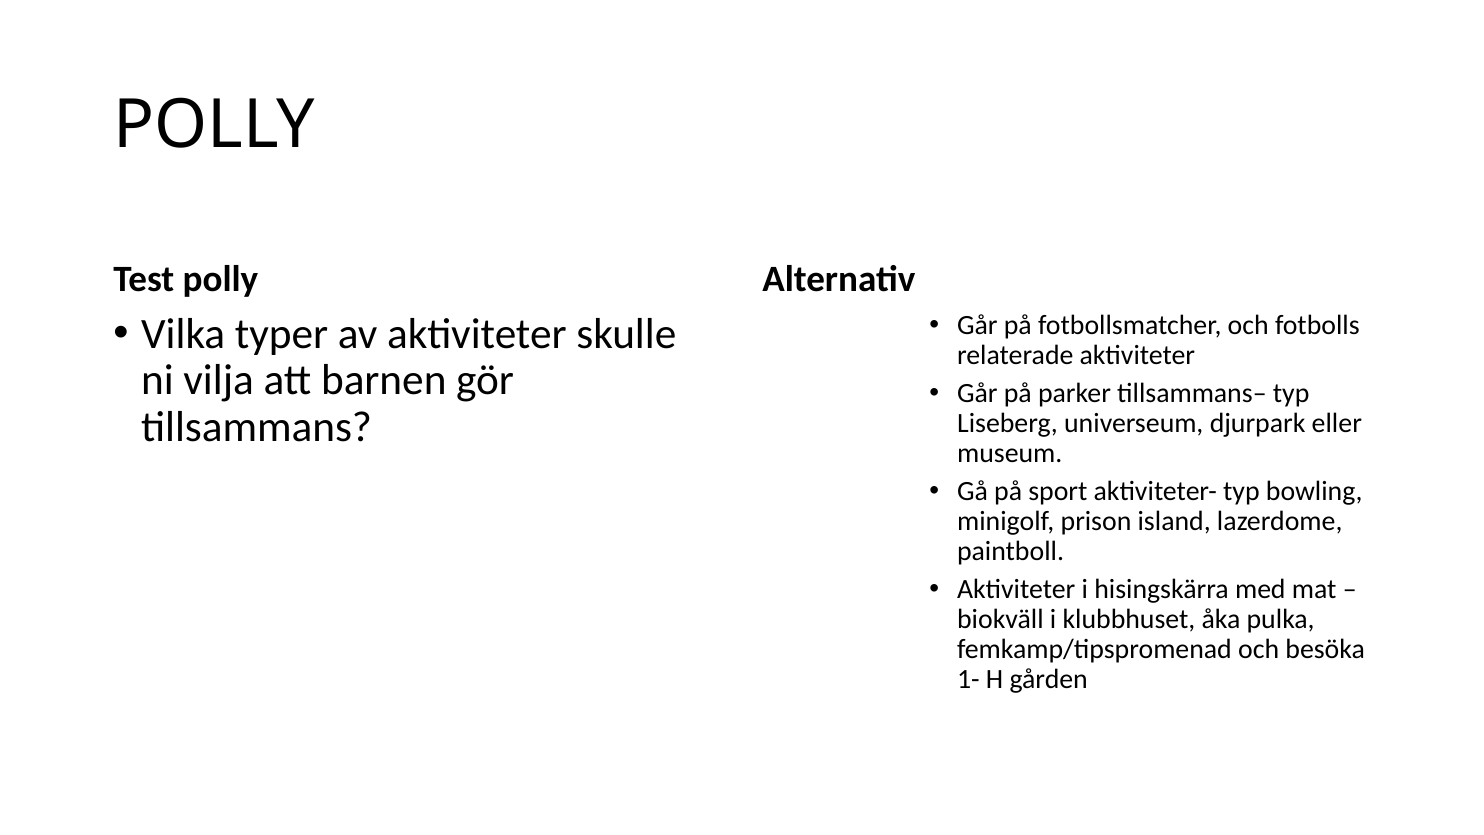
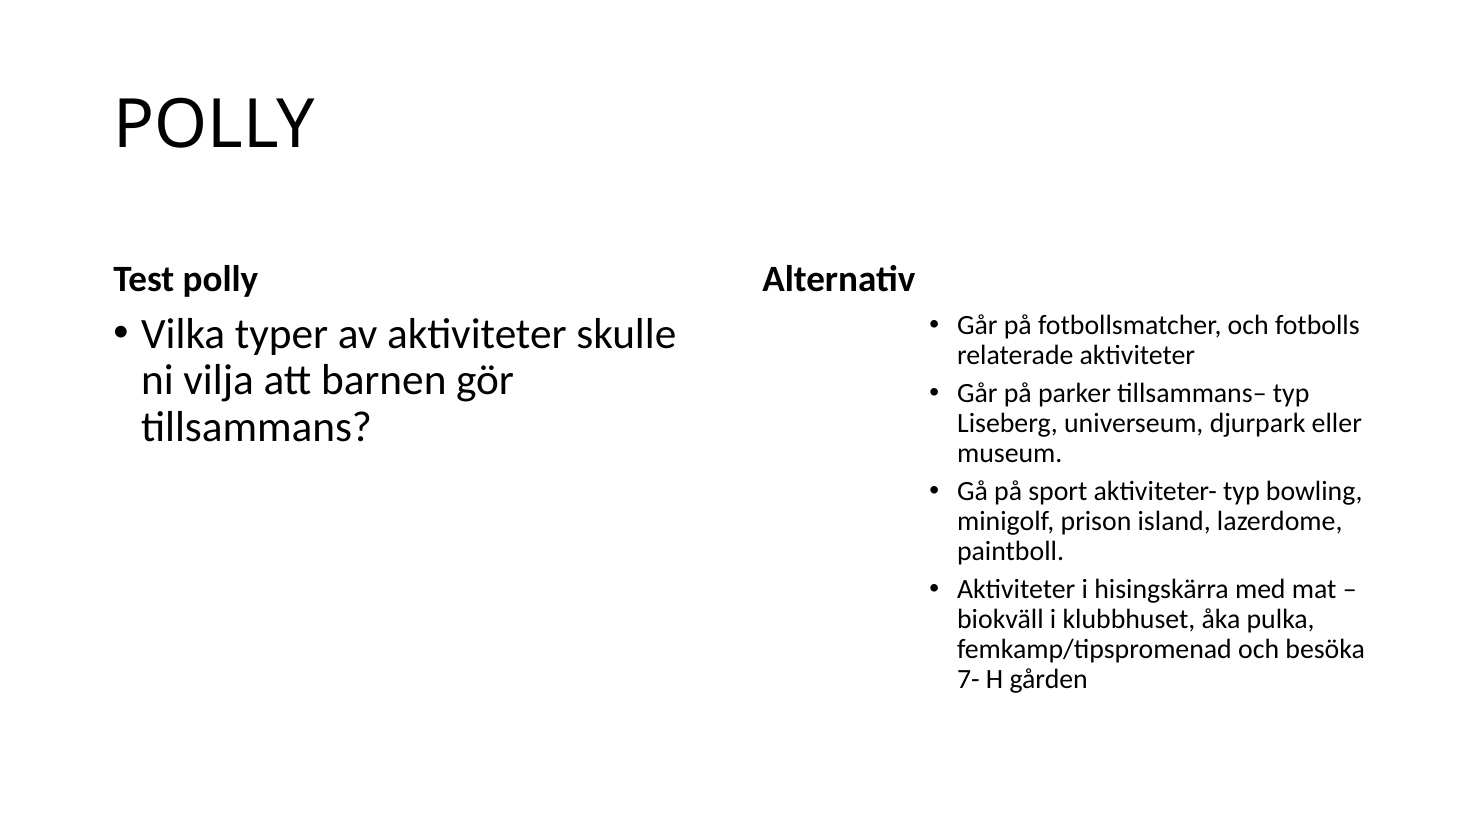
1-: 1- -> 7- (968, 679)
